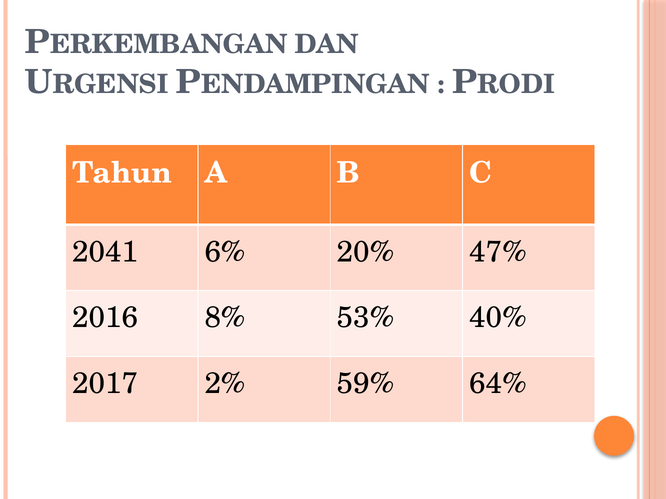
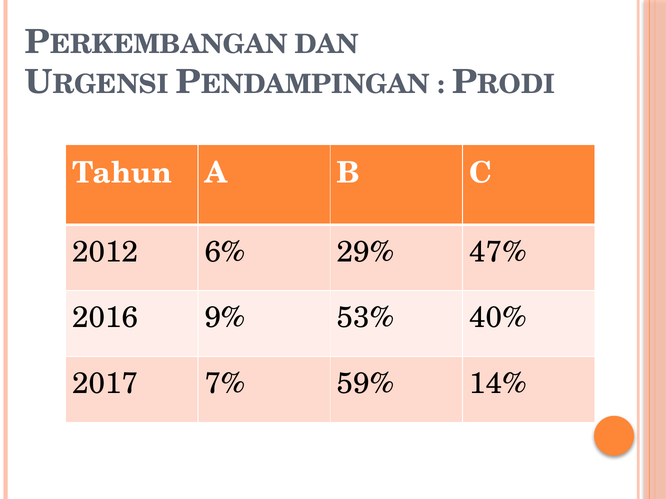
2041: 2041 -> 2012 (105, 252)
20%: 20% -> 29% (366, 252)
8%: 8% -> 9% (225, 318)
2%: 2% -> 7% (225, 384)
64%: 64% -> 14% (498, 384)
